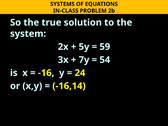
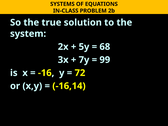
59: 59 -> 68 (105, 47)
54: 54 -> 99 (105, 60)
24: 24 -> 72 (80, 73)
